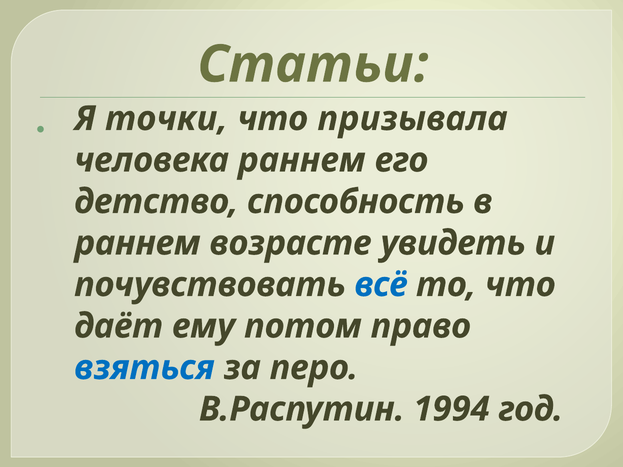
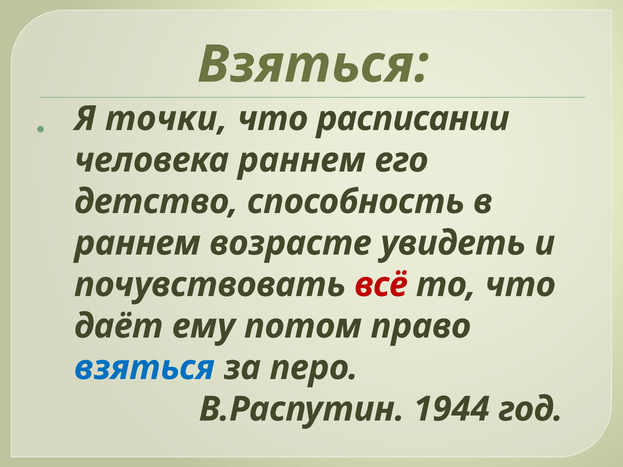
Статьи: Статьи -> Взяться (313, 65)
призывала: призывала -> расписании (413, 119)
всё colour: blue -> red (381, 285)
1994: 1994 -> 1944 (452, 409)
